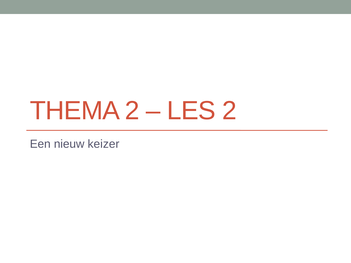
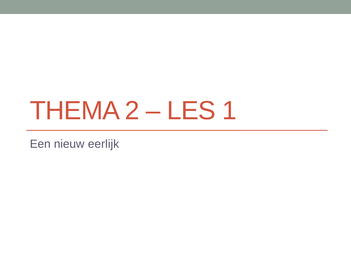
LES 2: 2 -> 1 (229, 111)
keizer: keizer -> eerlijk (104, 144)
